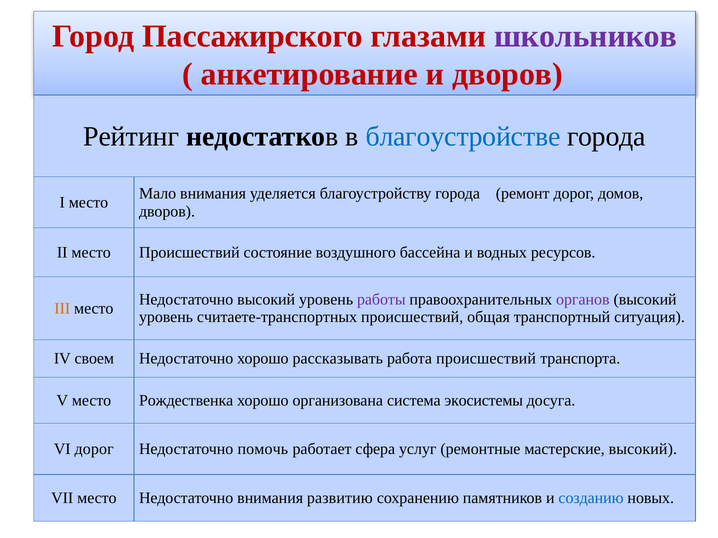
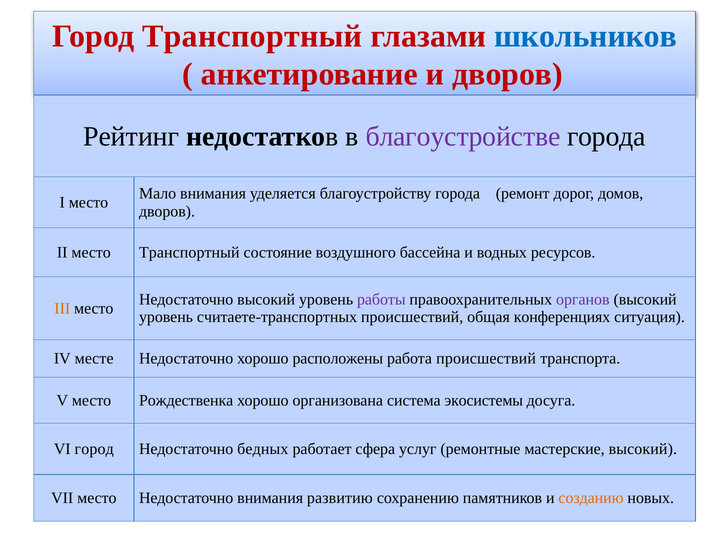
Город Пассажирского: Пассажирского -> Транспортный (252, 36)
школьников colour: purple -> blue (586, 36)
благоустройстве colour: blue -> purple (463, 136)
место Происшествий: Происшествий -> Транспортный (189, 253)
транспортный: транспортный -> конференциях (562, 317)
своем: своем -> месте (94, 359)
рассказывать: рассказывать -> расположены (338, 359)
VI дорог: дорог -> город (94, 449)
помочь: помочь -> бедных (263, 449)
созданию colour: blue -> orange (591, 498)
